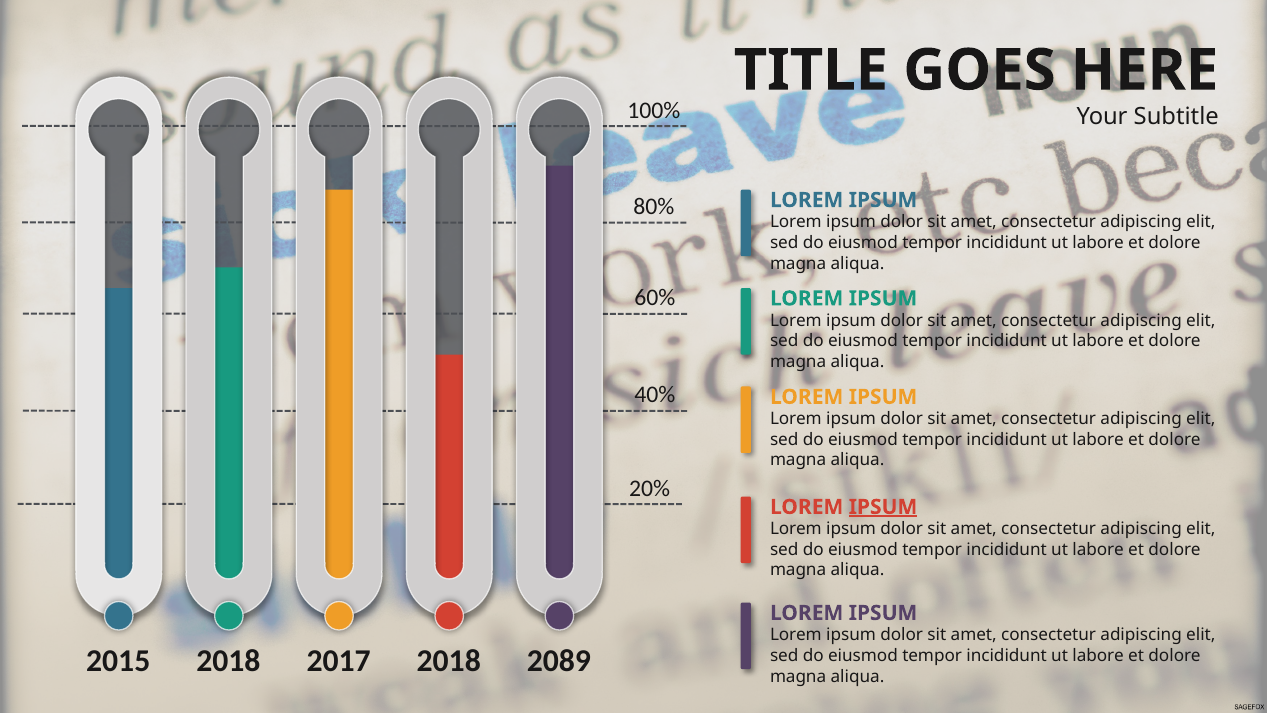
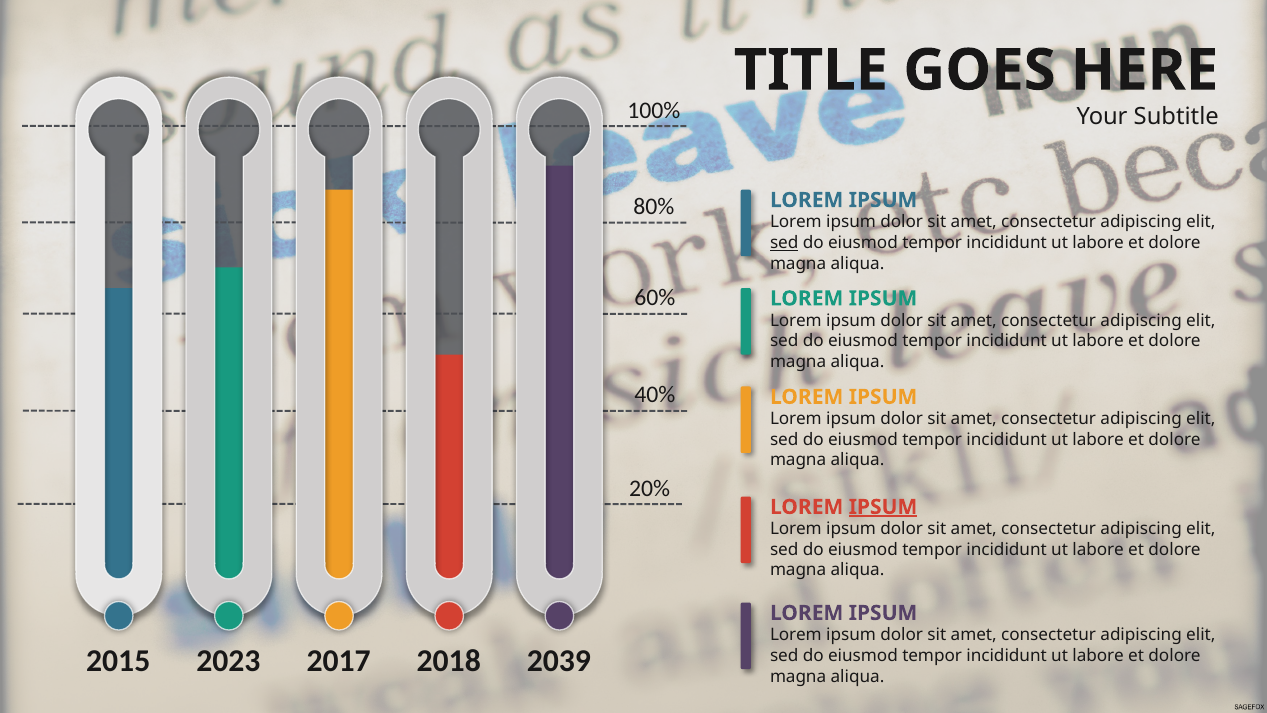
sed underline: none -> present (784, 243)
2015 2018: 2018 -> 2023 (228, 661)
2089: 2089 -> 2039 (559, 661)
